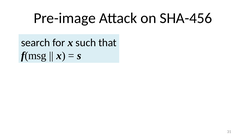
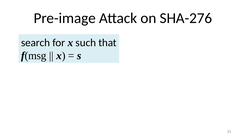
SHA-456: SHA-456 -> SHA-276 (186, 18)
